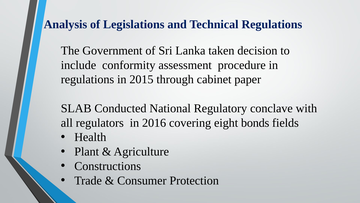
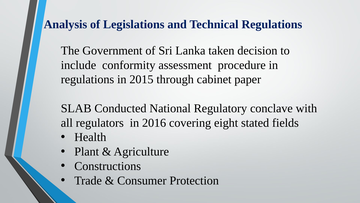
bonds: bonds -> stated (255, 123)
